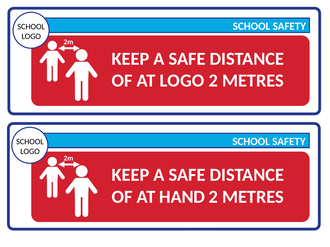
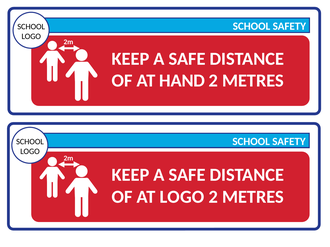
AT LOGO: LOGO -> HAND (182, 81)
AT HAND: HAND -> LOGO (182, 197)
